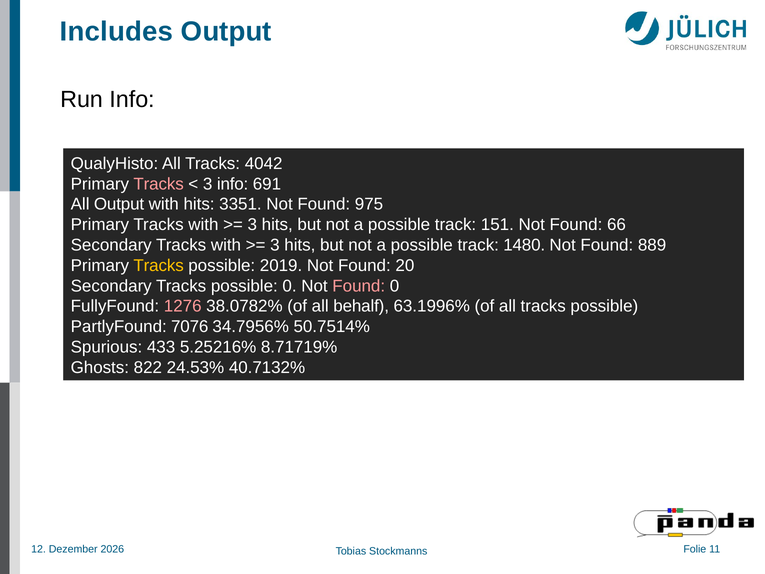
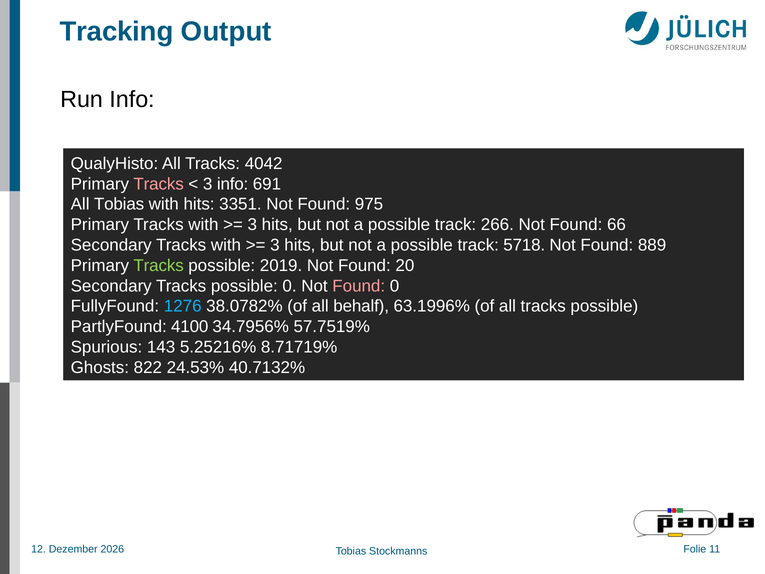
Includes: Includes -> Tracking (117, 32)
All Output: Output -> Tobias (119, 204)
151: 151 -> 266 (497, 225)
1480: 1480 -> 5718 (524, 245)
Tracks colour: yellow -> light green (159, 265)
1276 colour: pink -> light blue (183, 306)
7076: 7076 -> 4100 (190, 327)
50.7514%: 50.7514% -> 57.7519% (332, 327)
433: 433 -> 143 (161, 347)
